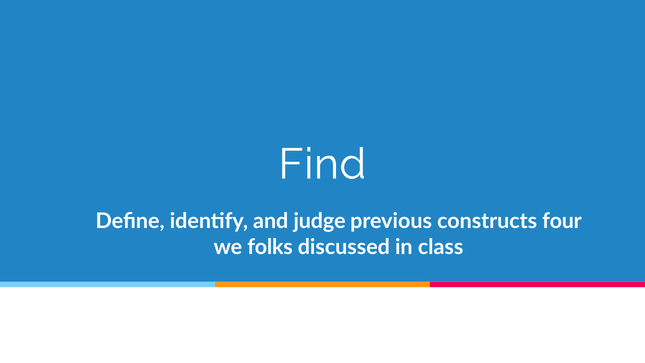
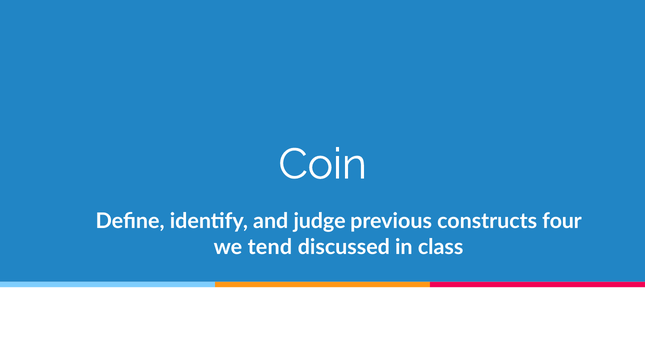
Find: Find -> Coin (323, 164)
folks: folks -> tend (270, 247)
